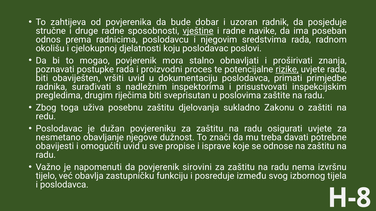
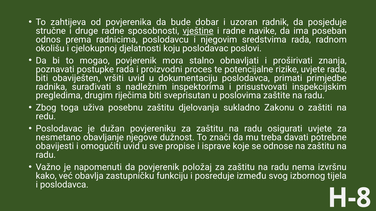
rizike underline: present -> none (287, 70)
sirovini: sirovini -> položaj (197, 168)
tijelo: tijelo -> kako (46, 176)
